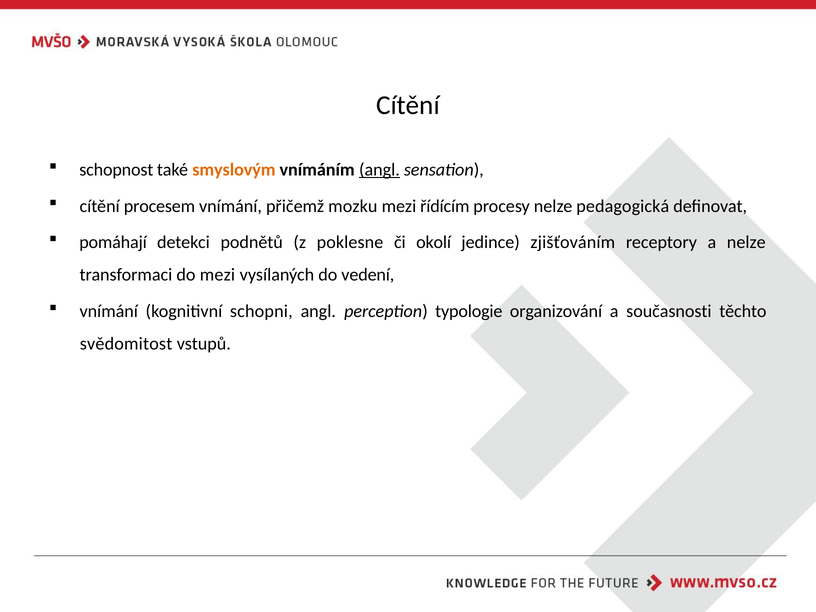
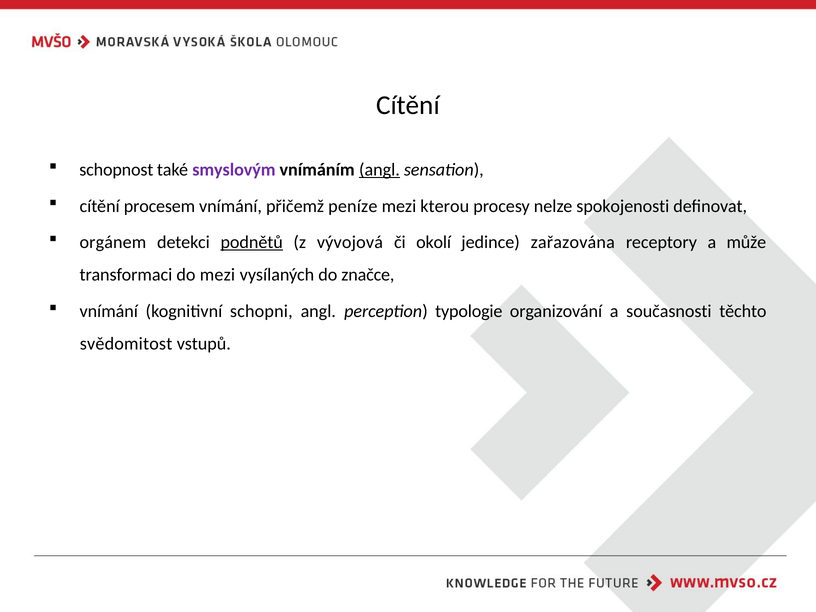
smyslovým colour: orange -> purple (234, 170)
mozku: mozku -> peníze (353, 206)
řídícím: řídícím -> kterou (445, 206)
pedagogická: pedagogická -> spokojenosti (623, 206)
pomáhají: pomáhají -> orgánem (113, 242)
podnětů underline: none -> present (252, 242)
poklesne: poklesne -> vývojová (350, 242)
zjišťováním: zjišťováním -> zařazována (573, 242)
a nelze: nelze -> může (746, 242)
vedení: vedení -> značce (368, 275)
